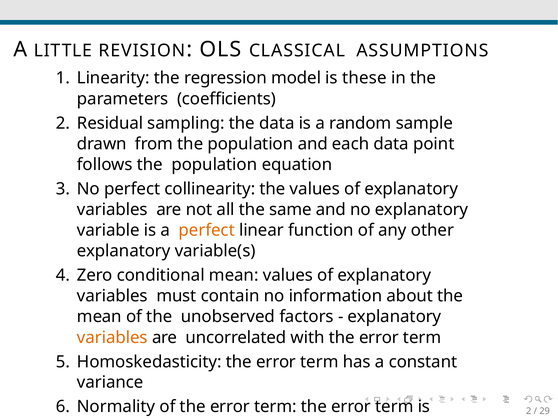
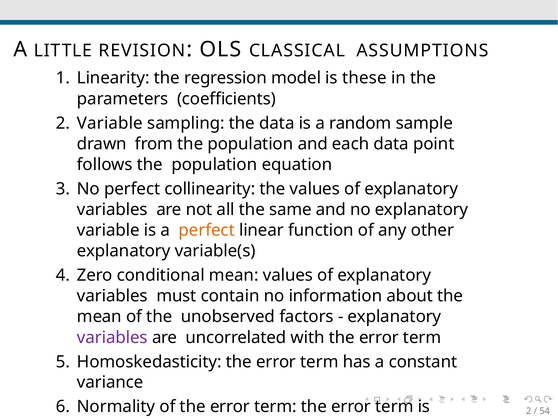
2 Residual: Residual -> Variable (110, 123)
variables colour: orange -> purple (112, 337)
29: 29 -> 54 (545, 411)
